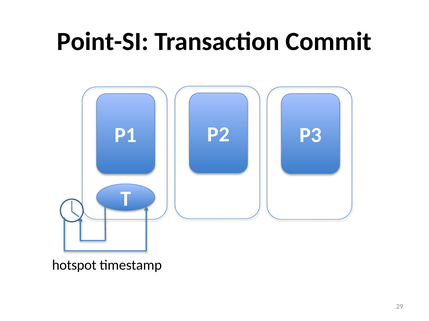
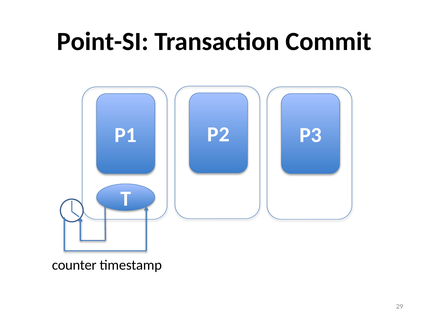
hotspot: hotspot -> counter (74, 266)
